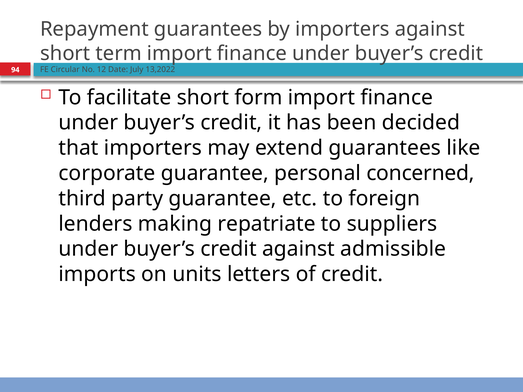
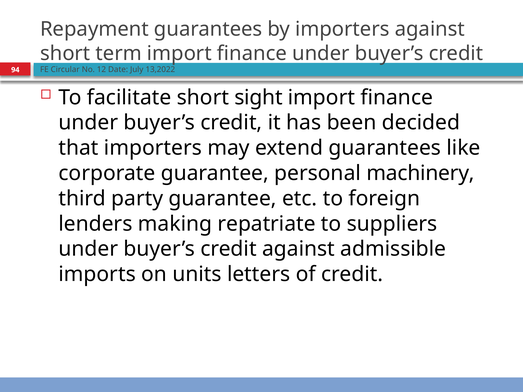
form: form -> sight (259, 97)
concerned: concerned -> machinery (421, 173)
